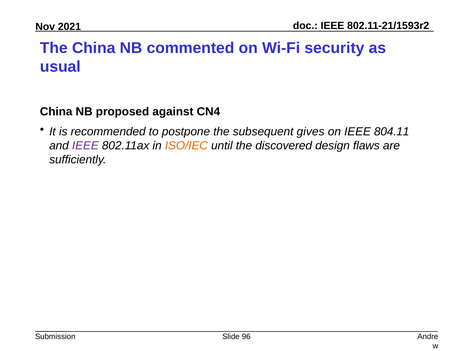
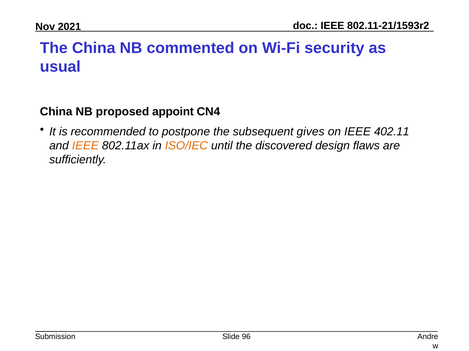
against: against -> appoint (173, 112)
804.11: 804.11 -> 402.11 (392, 132)
IEEE colour: purple -> orange (85, 146)
